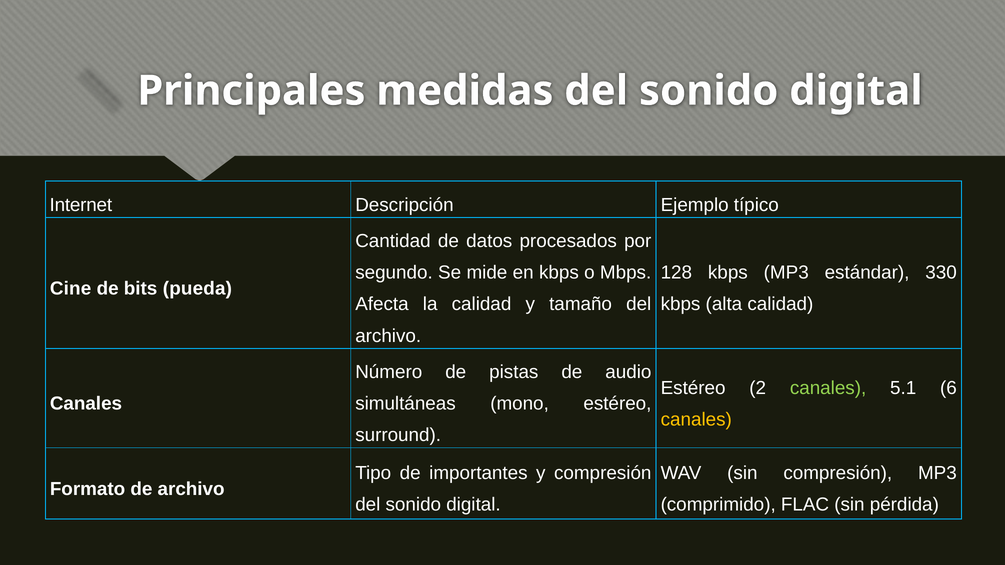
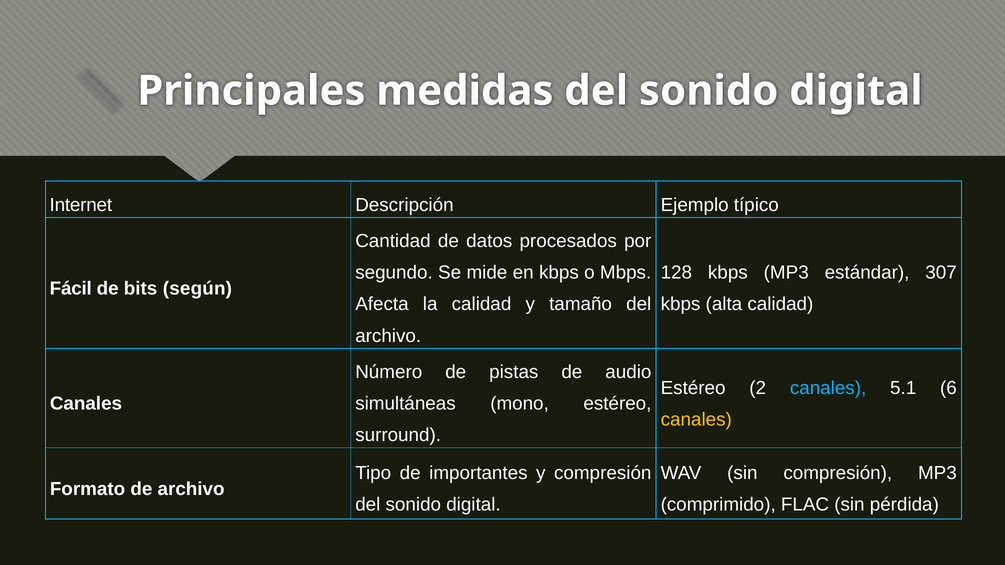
330: 330 -> 307 (941, 273)
Cine: Cine -> Fácil (71, 289)
pueda: pueda -> según (197, 289)
canales colour: light green -> light blue (828, 388)
